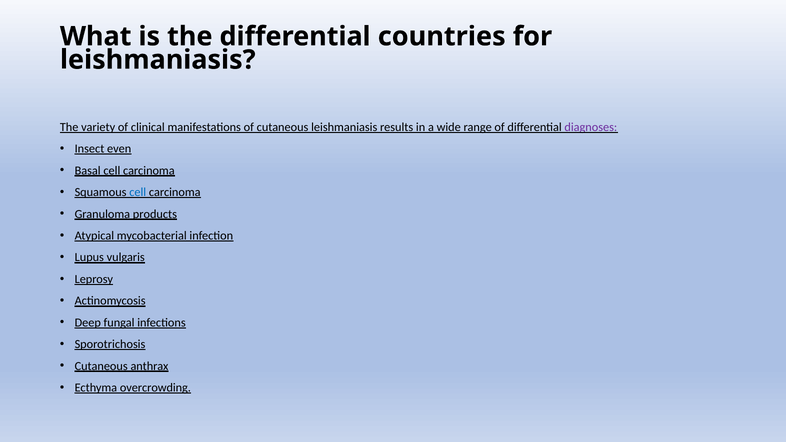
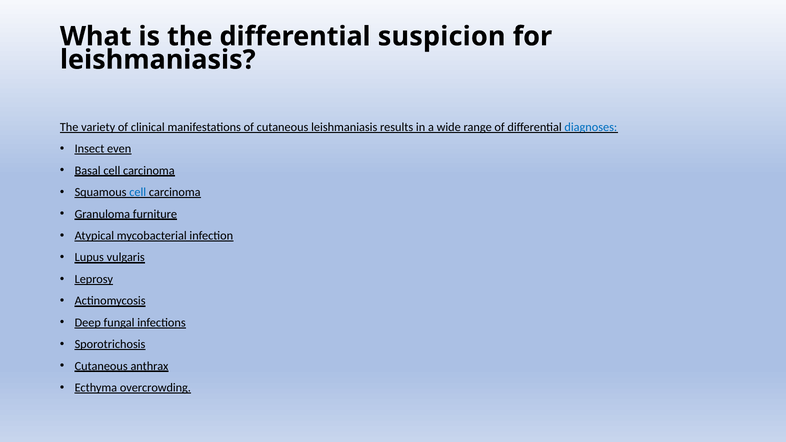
countries: countries -> suspicion (442, 36)
diagnoses colour: purple -> blue (591, 127)
products: products -> furniture (155, 214)
